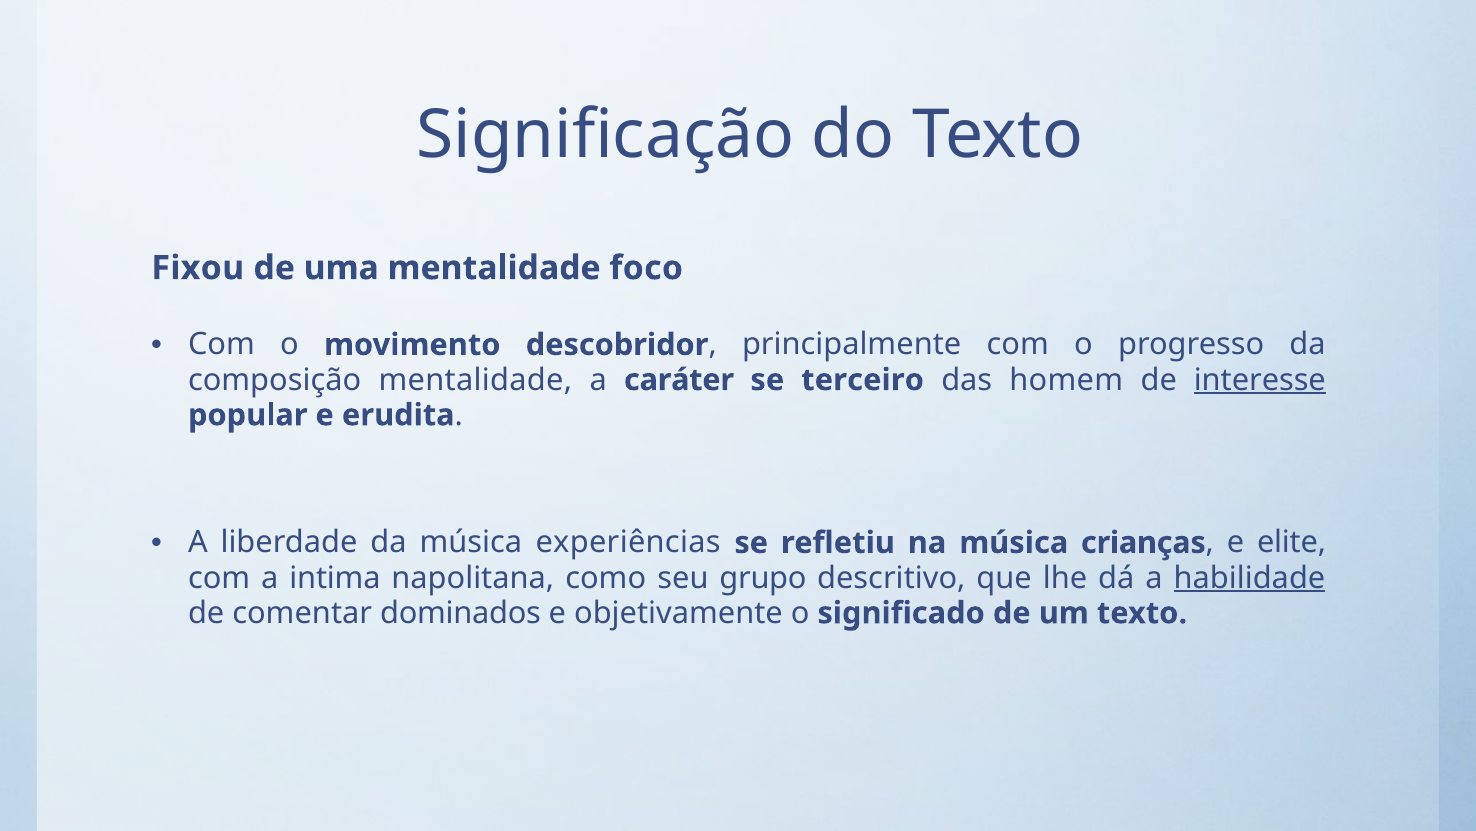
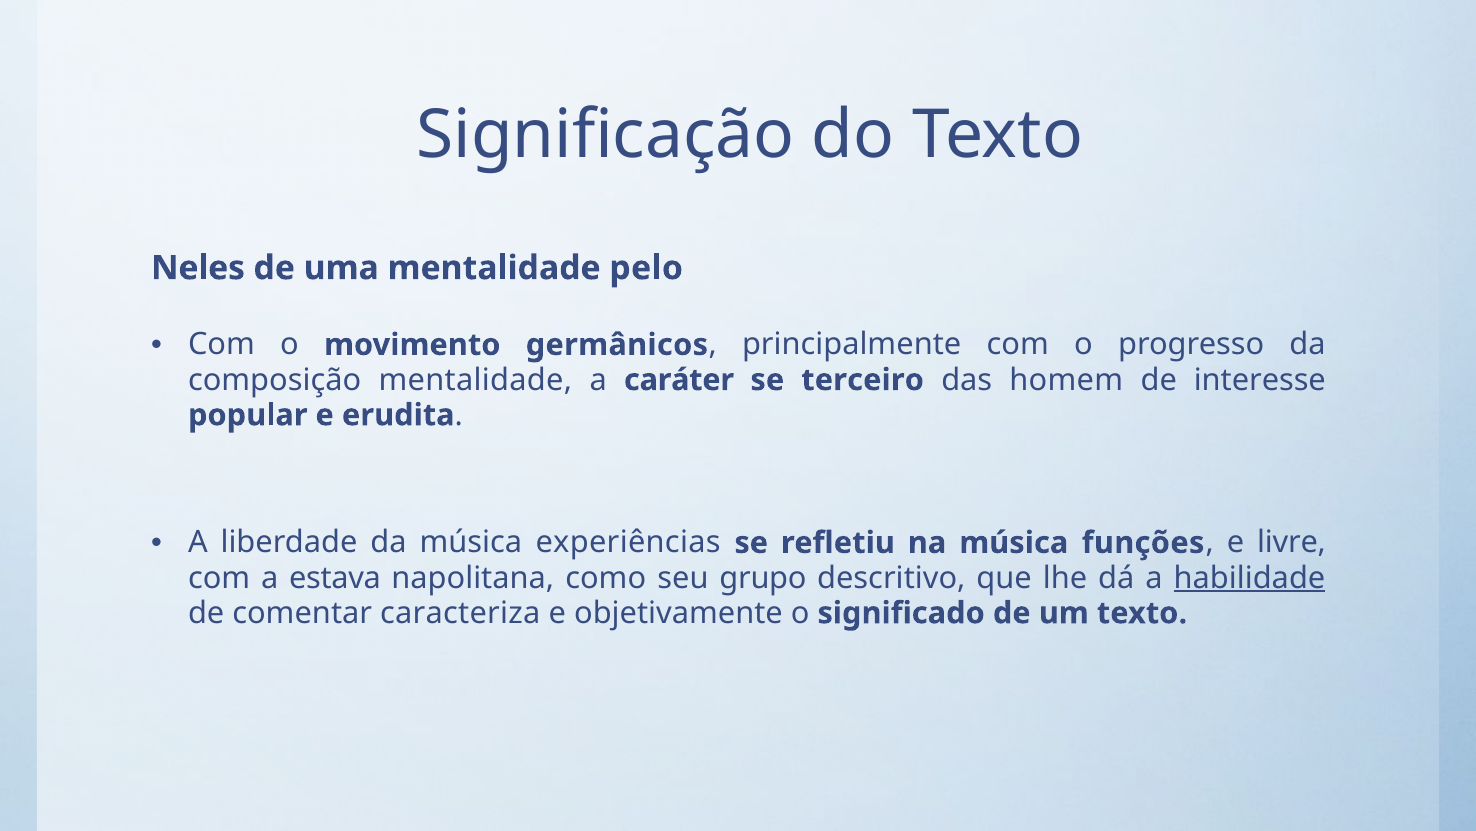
Fixou: Fixou -> Neles (198, 268)
foco: foco -> pelo (646, 268)
descobridor: descobridor -> germânicos (617, 345)
interesse underline: present -> none (1260, 380)
crianças: crianças -> funções (1143, 542)
elite: elite -> livre (1292, 542)
intima: intima -> estava (335, 578)
dominados: dominados -> caracteriza (460, 613)
